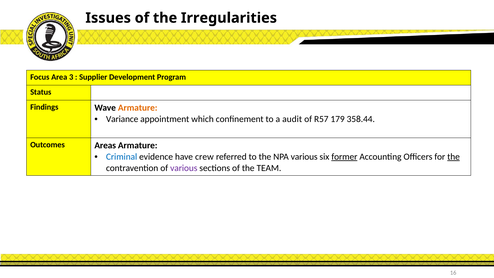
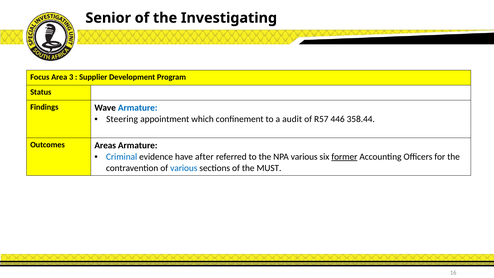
Issues: Issues -> Senior (108, 18)
Irregularities: Irregularities -> Investigating (229, 18)
Armature colour: orange -> blue (138, 108)
Variance: Variance -> Steering (122, 119)
179: 179 -> 446 (338, 119)
crew: crew -> after (204, 157)
the underline: present -> none (454, 157)
various colour: purple -> blue (184, 168)
TEAM: TEAM -> MUST (269, 168)
